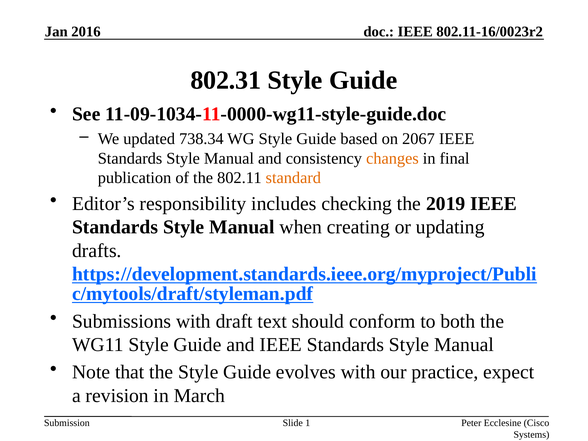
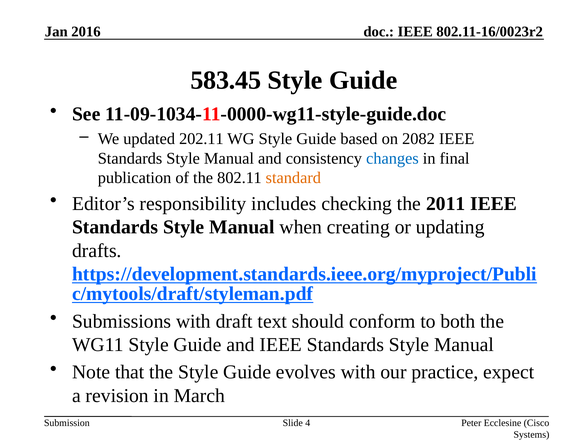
802.31: 802.31 -> 583.45 (226, 80)
738.34: 738.34 -> 202.11 (201, 139)
2067: 2067 -> 2082 (418, 139)
changes colour: orange -> blue (392, 158)
2019: 2019 -> 2011 (446, 204)
1: 1 -> 4 (308, 423)
